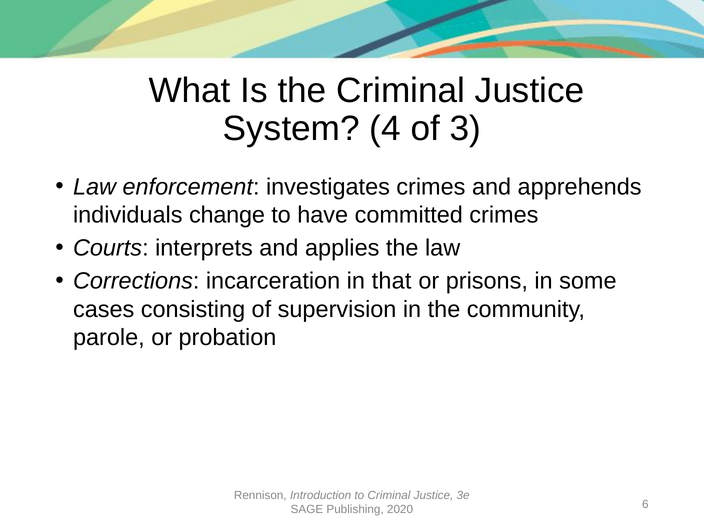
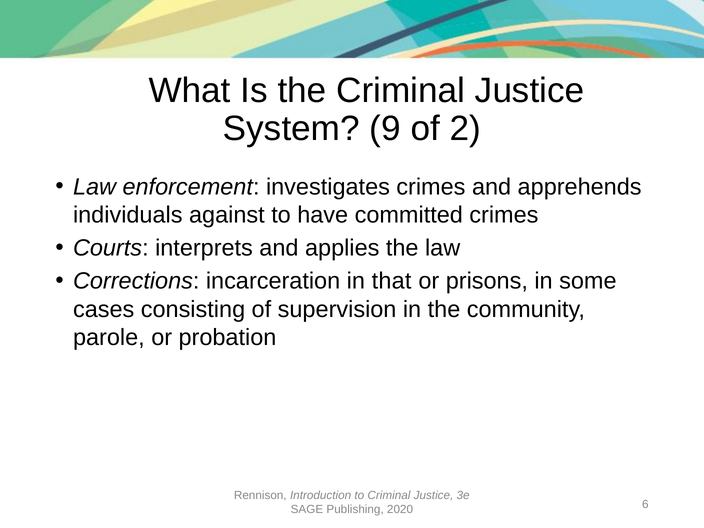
4: 4 -> 9 (385, 129)
3: 3 -> 2 (465, 129)
change: change -> against (227, 215)
